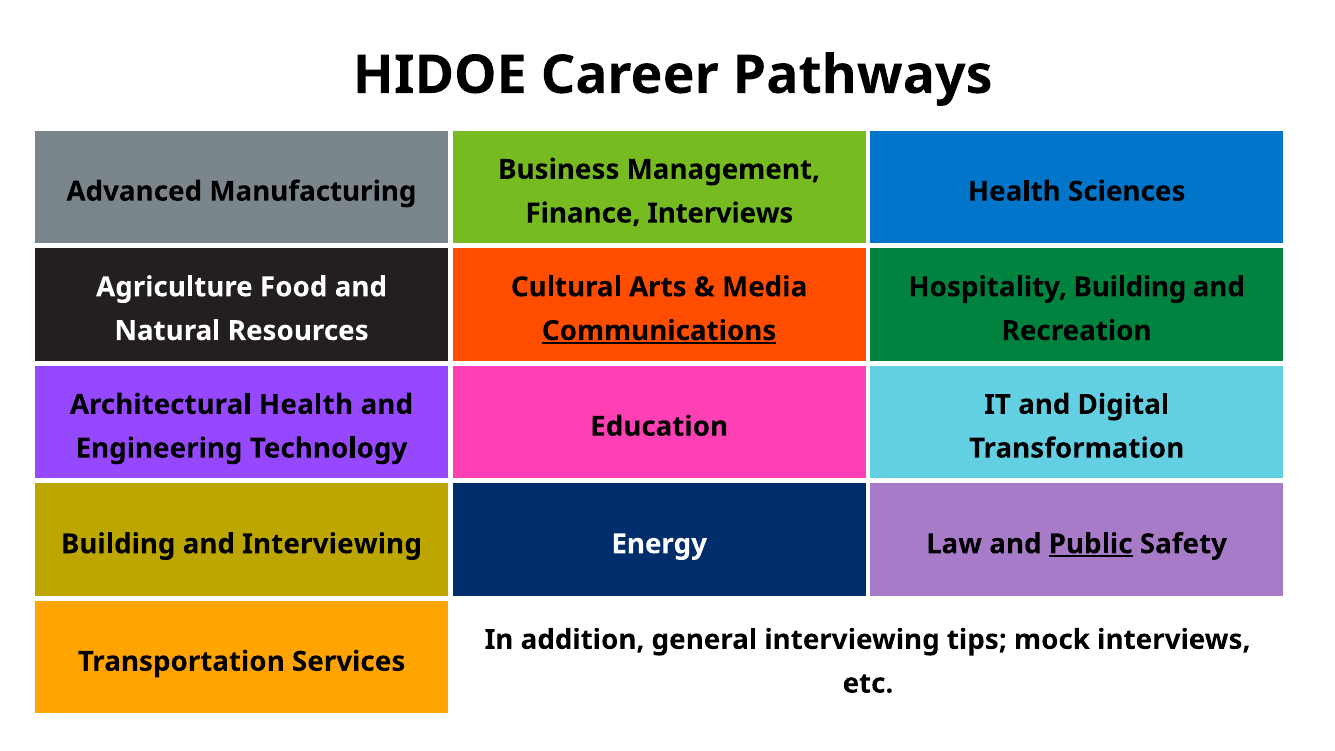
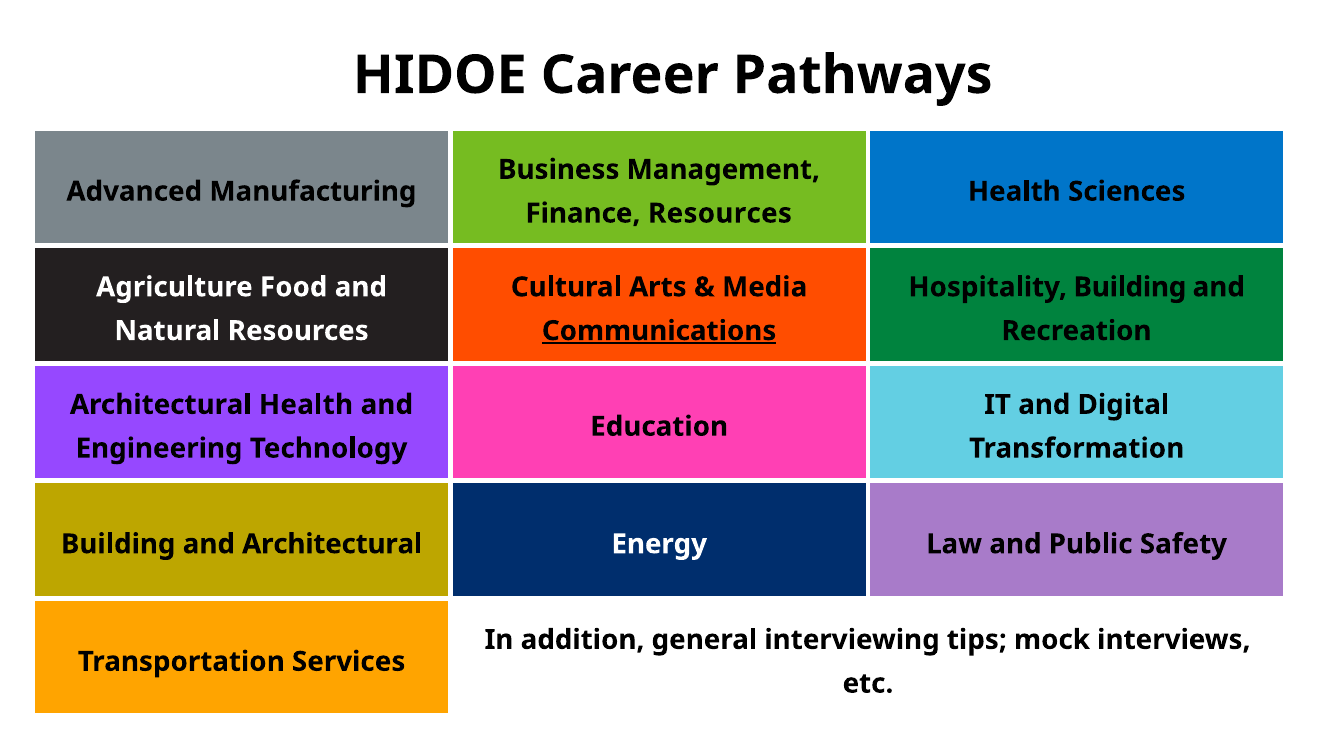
Finance Interviews: Interviews -> Resources (720, 213)
and Interviewing: Interviewing -> Architectural (332, 544)
Public underline: present -> none (1091, 544)
